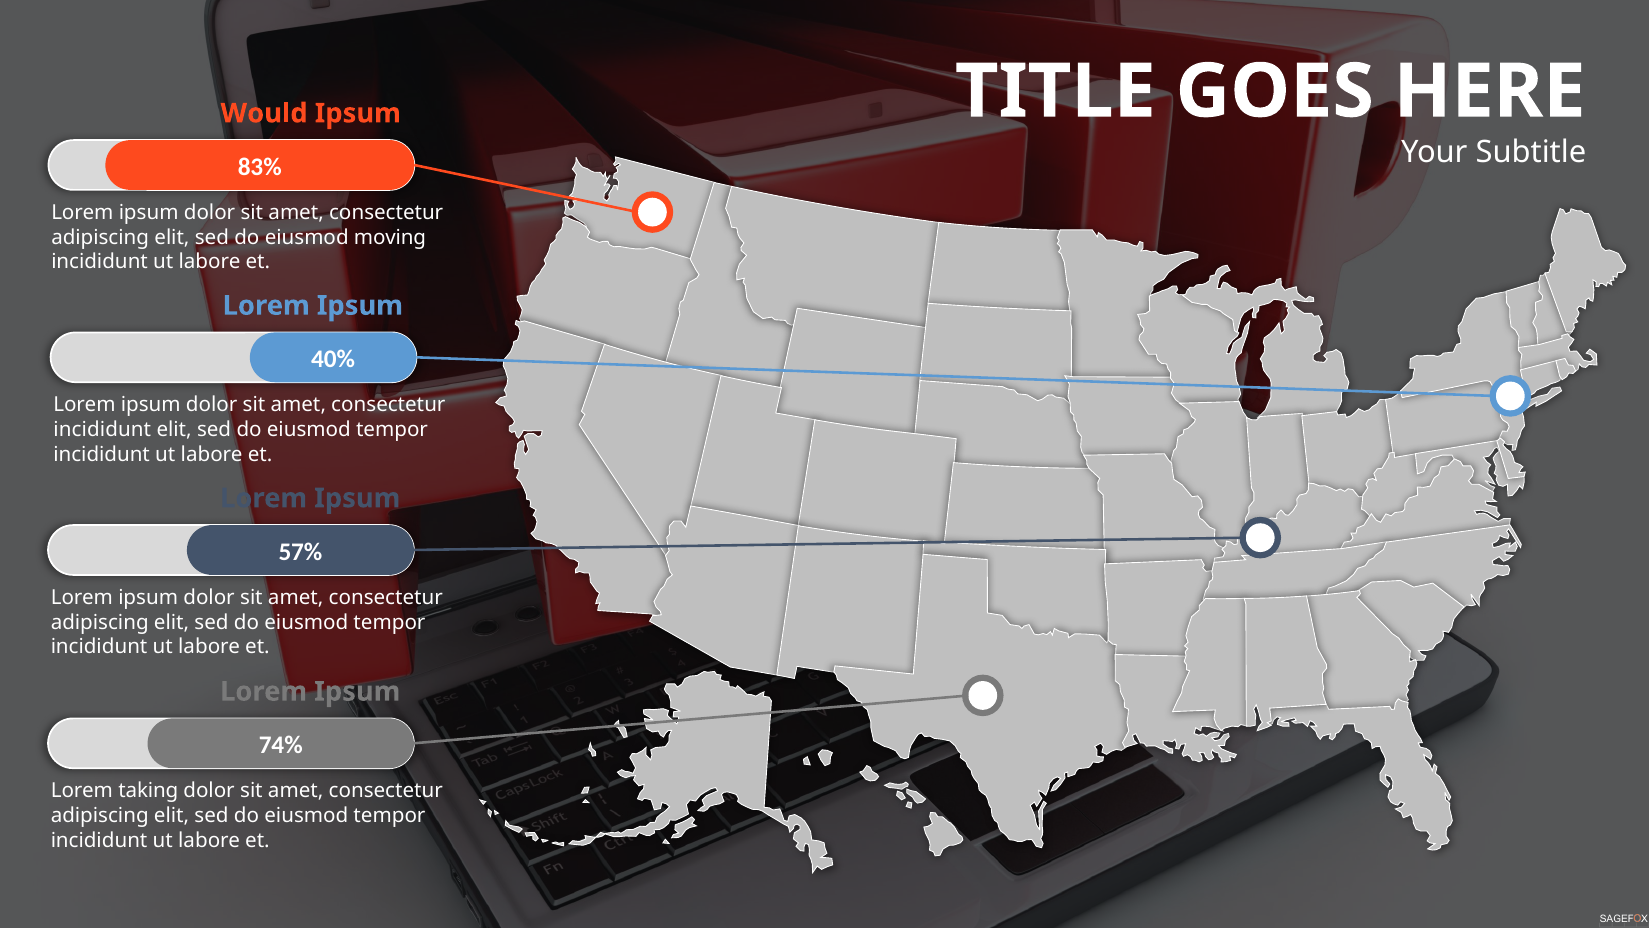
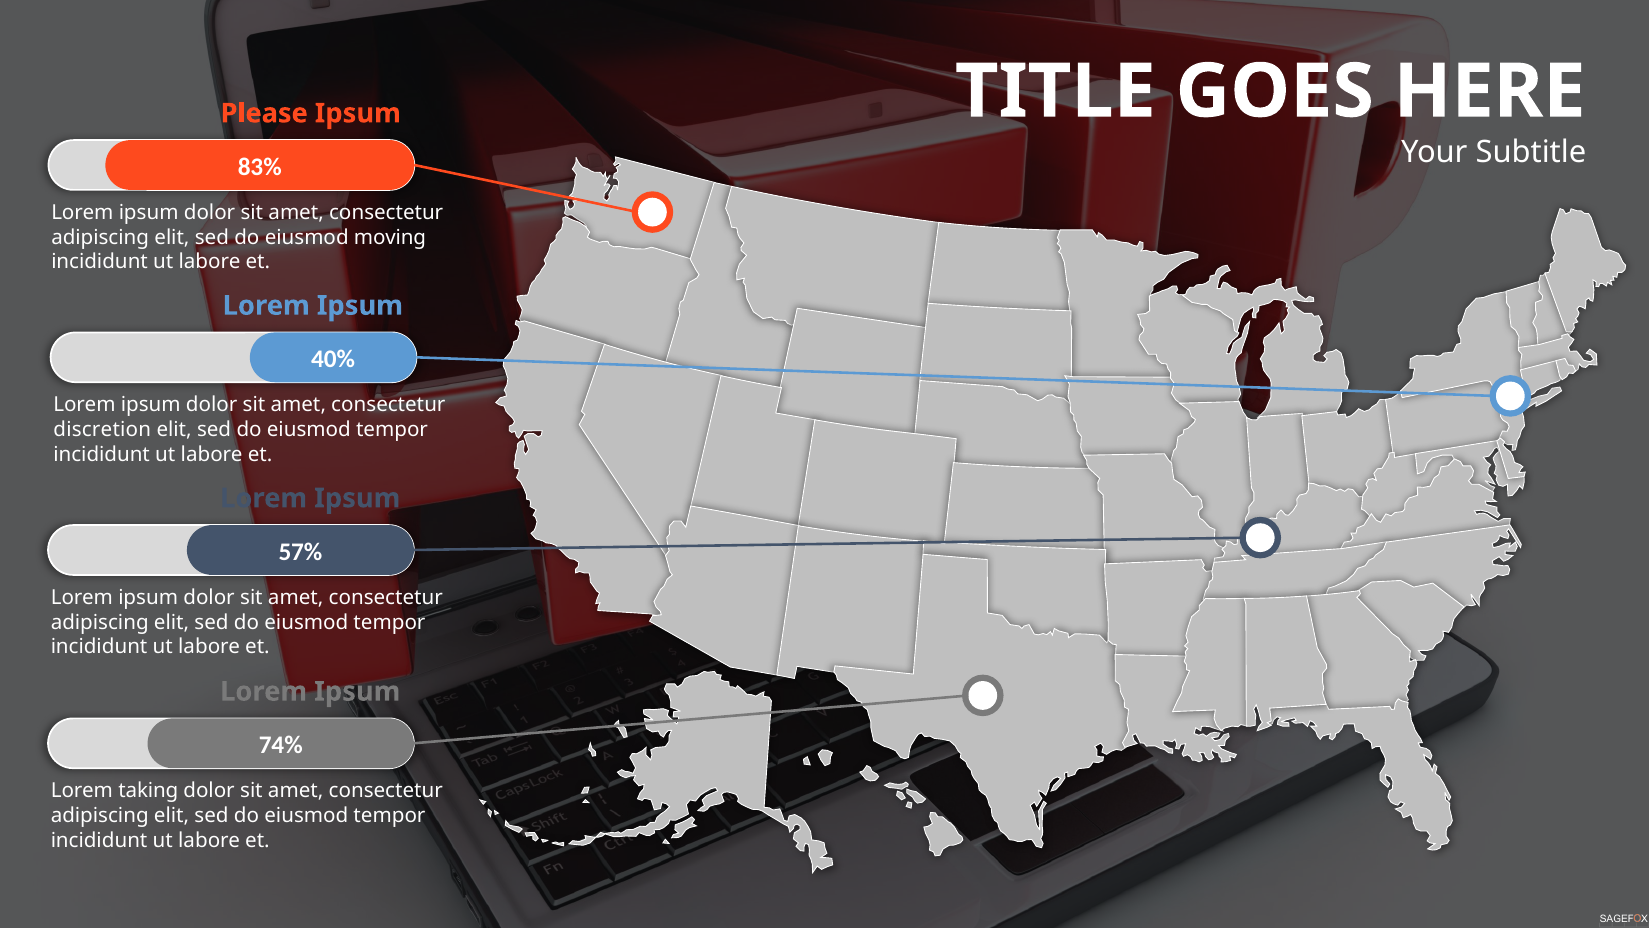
Would: Would -> Please (264, 113)
incididunt: incididunt -> discretion (102, 429)
